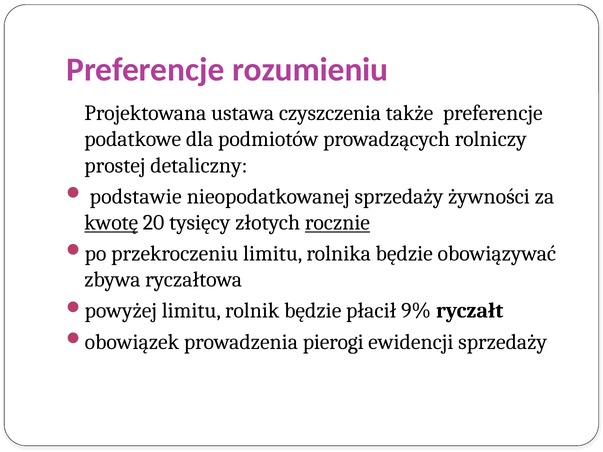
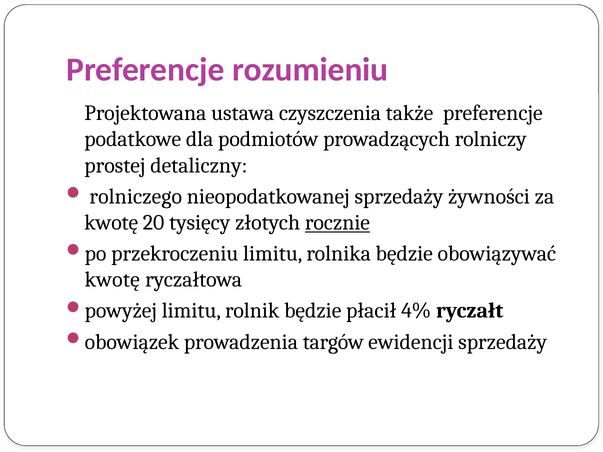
podstawie: podstawie -> rolniczego (136, 197)
kwotę underline: present -> none (111, 223)
zbywa: zbywa -> kwotę (112, 280)
9%: 9% -> 4% (416, 311)
pierogi: pierogi -> targów (333, 342)
